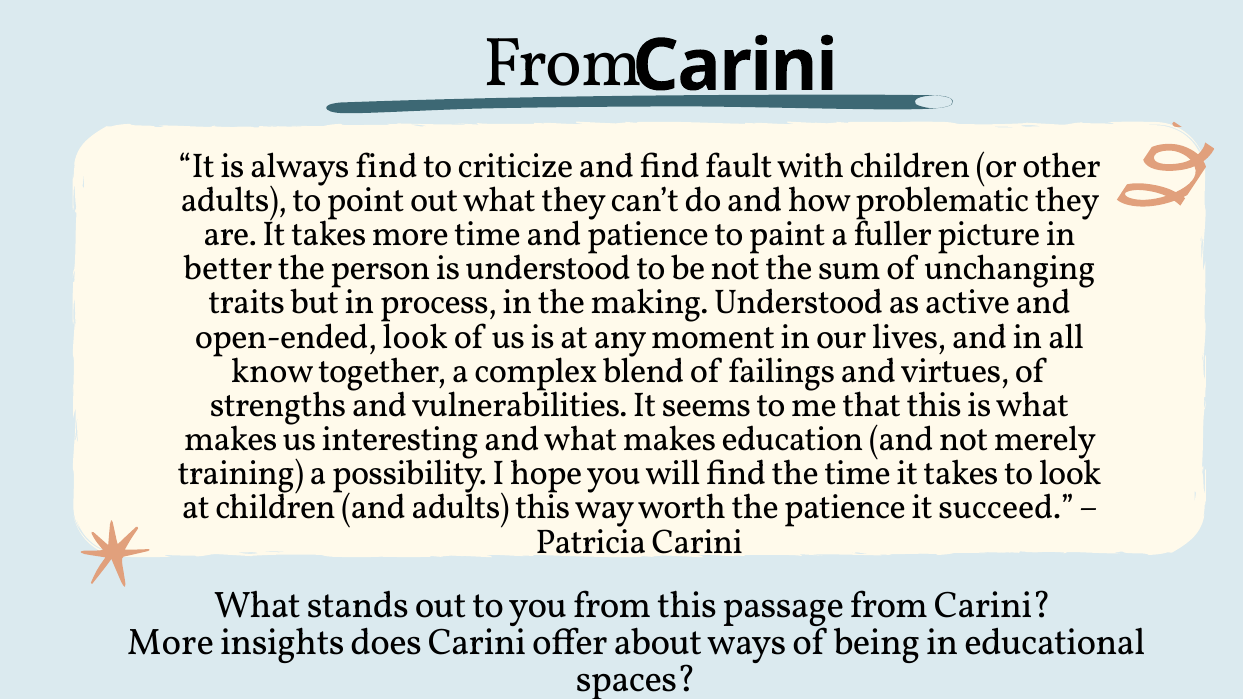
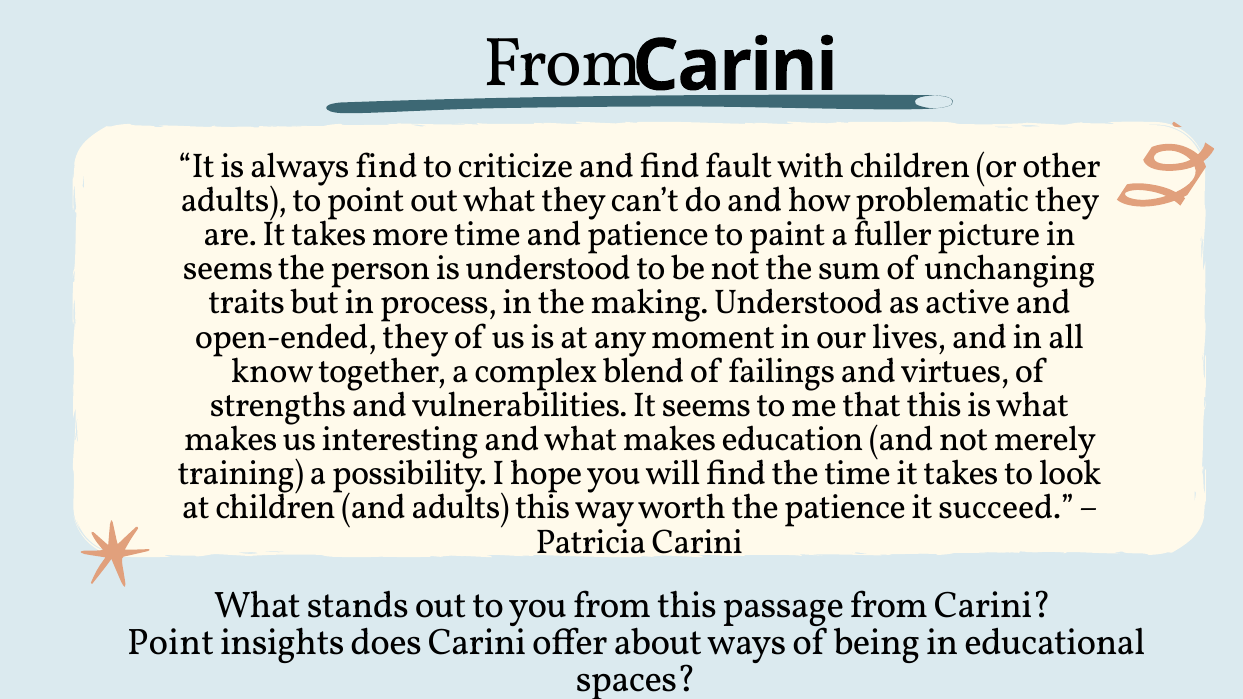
better: better -> seems (228, 269)
open-ended look: look -> they (415, 337)
More: More -> Point (171, 642)
